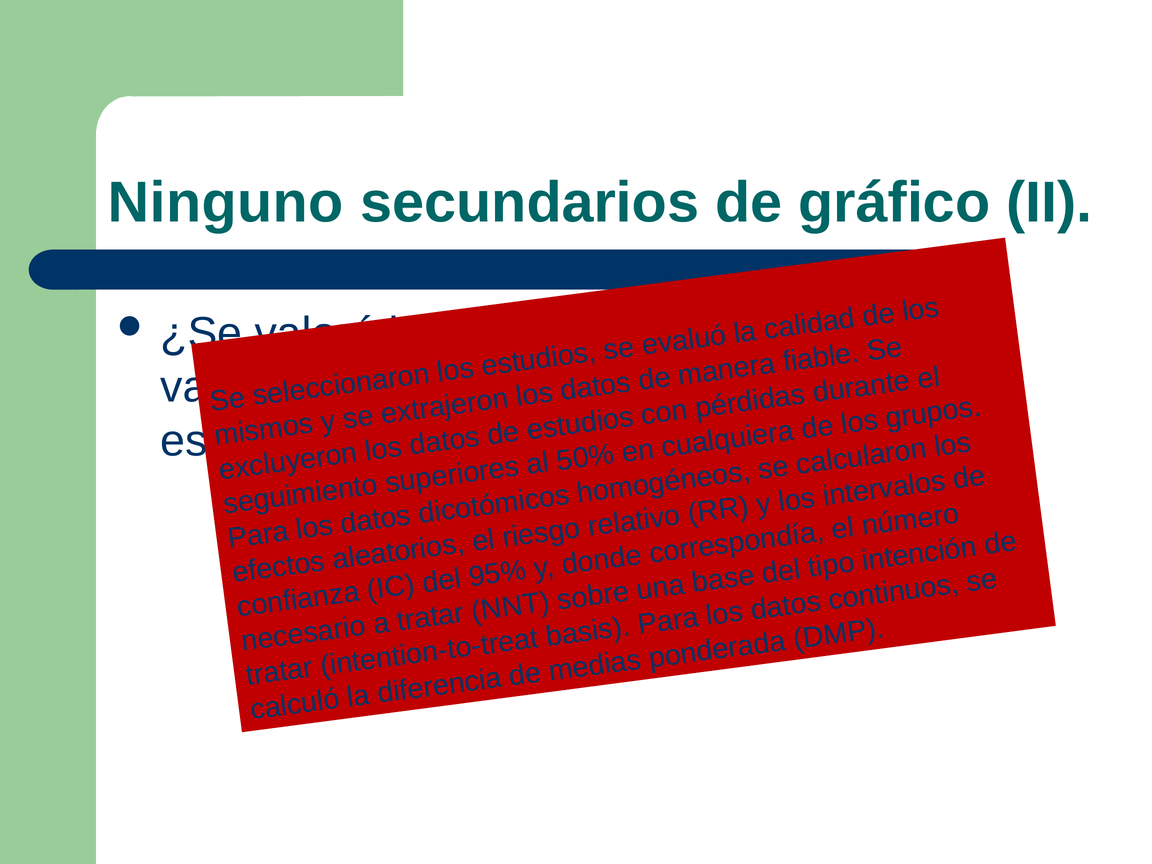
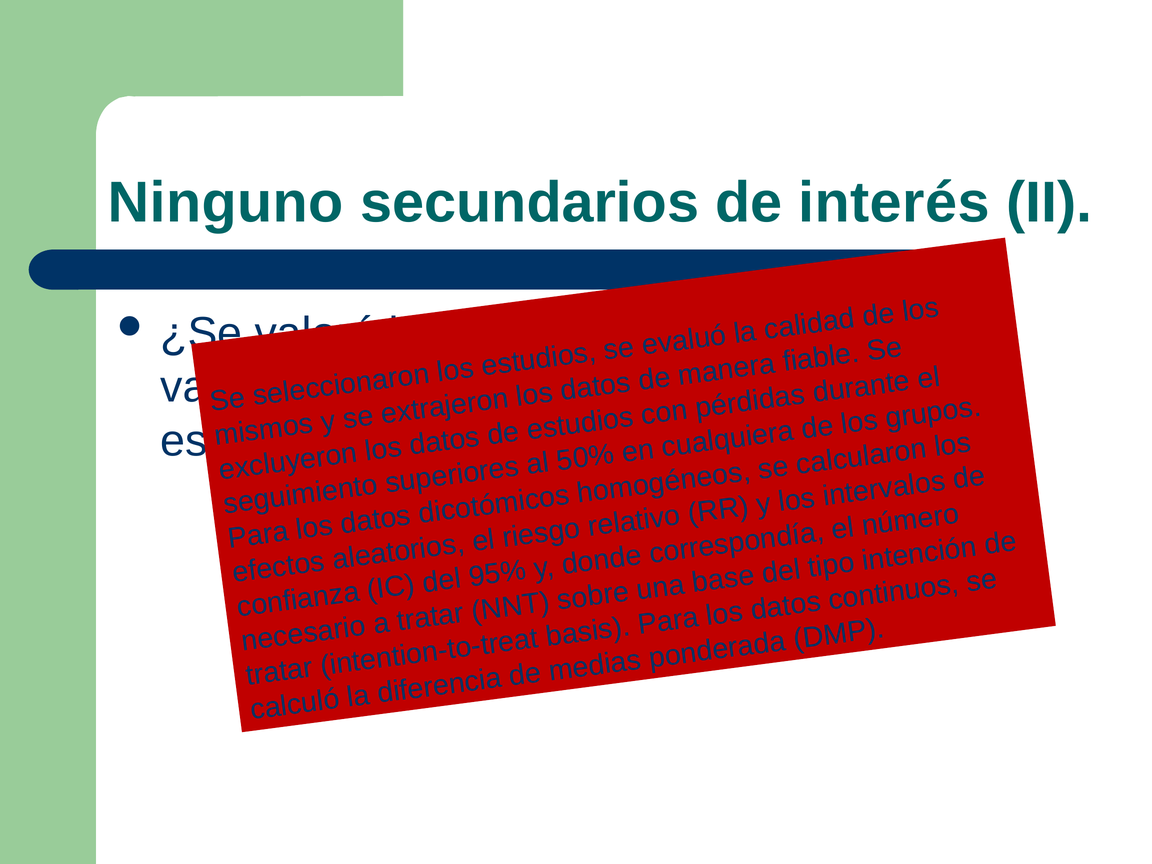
gráfico: gráfico -> interés (894, 203)
